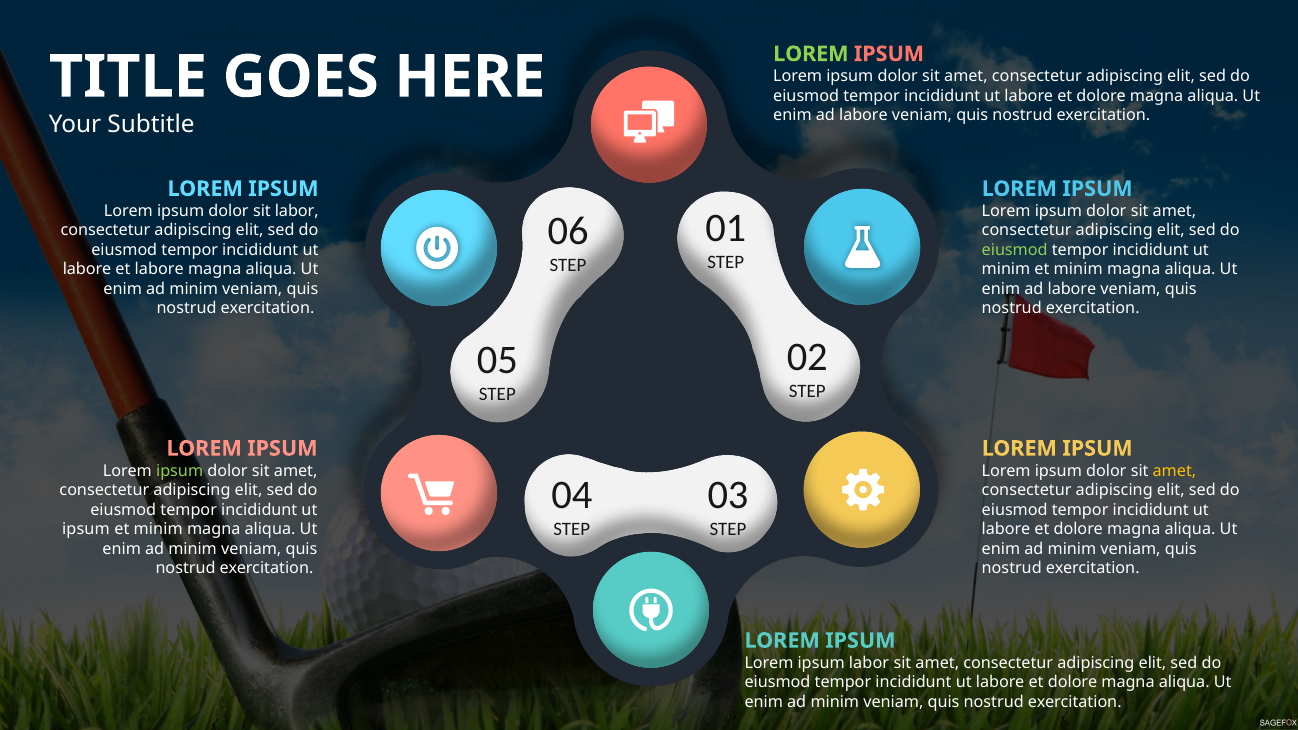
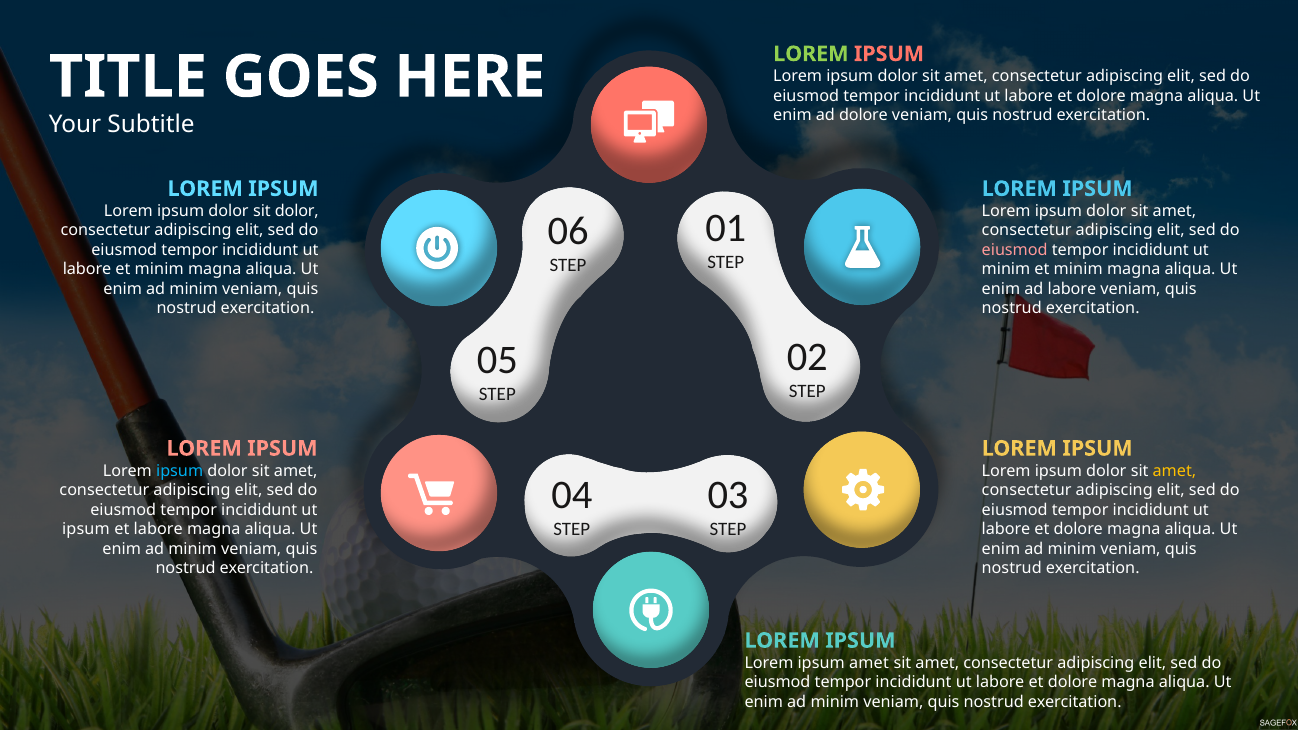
labore: labore -> dolore (863, 115)
sit labor: labor -> dolor (297, 211)
eiusmod colour: light green -> pink (1015, 250)
labore et labore: labore -> minim (159, 270)
ipsum colour: light green -> light blue (180, 471)
minim: minim -> labore (158, 529)
ipsum labor: labor -> amet (869, 663)
